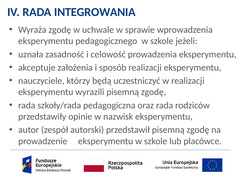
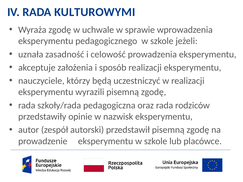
INTEGROWANIA: INTEGROWANIA -> KULTUROWYMI (95, 12)
